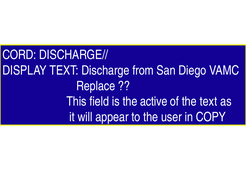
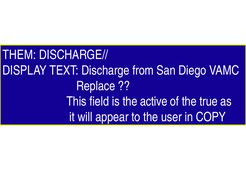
CORD: CORD -> THEM (19, 55)
the text: text -> true (209, 102)
